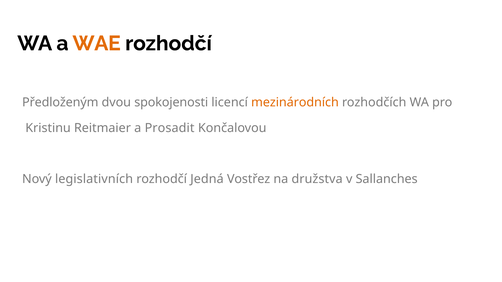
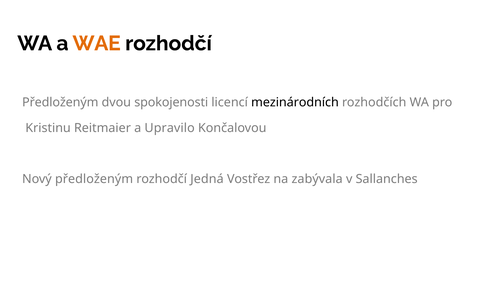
mezinárodních colour: orange -> black (295, 102)
Prosadit: Prosadit -> Upravilo (170, 128)
Nový legislativních: legislativních -> předloženým (94, 179)
družstva: družstva -> zabývala (317, 179)
